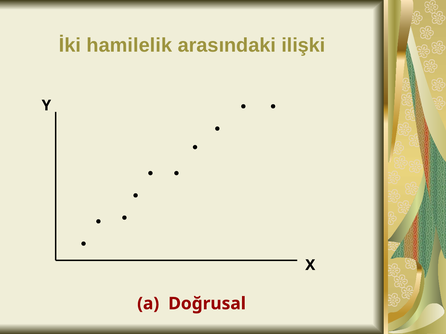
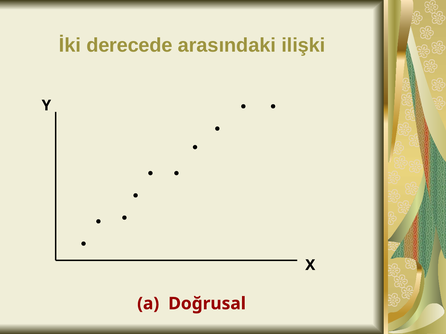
hamilelik: hamilelik -> derecede (129, 46)
